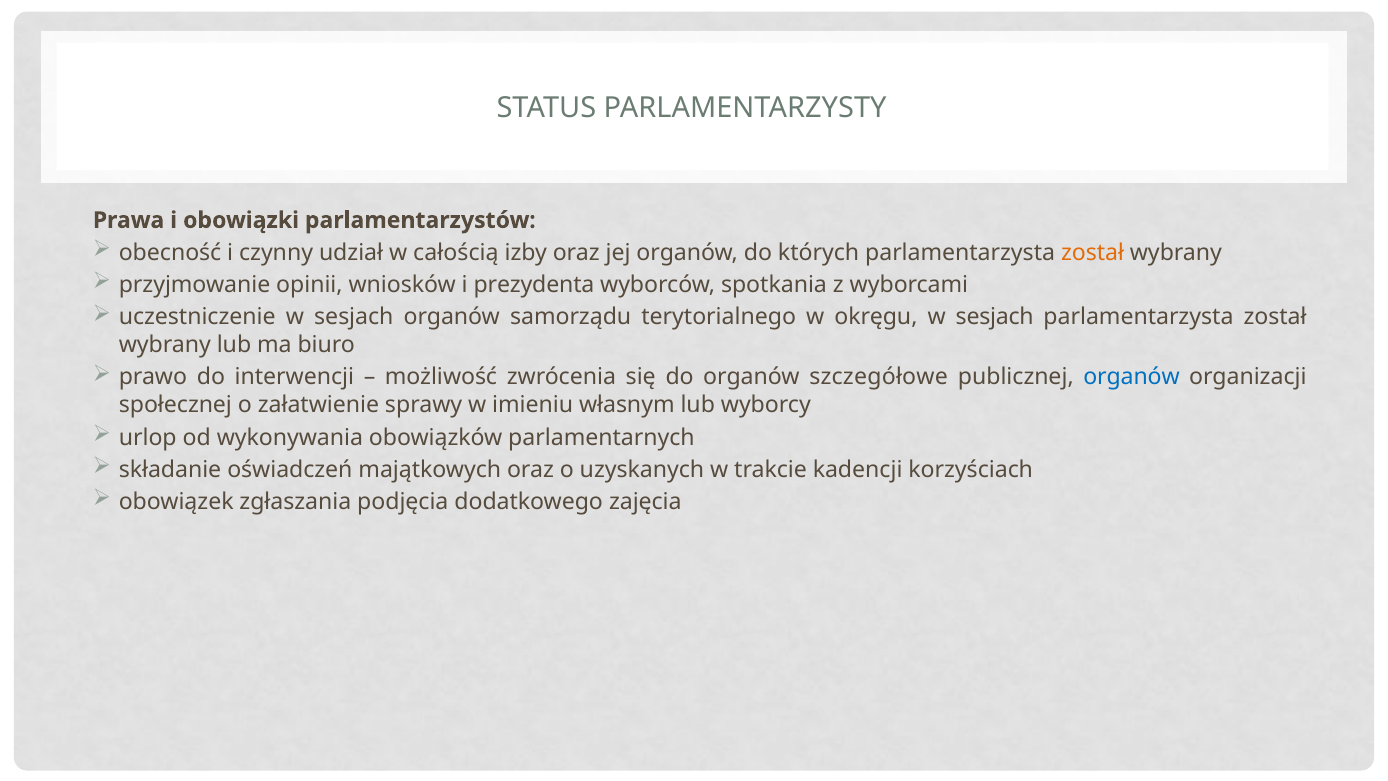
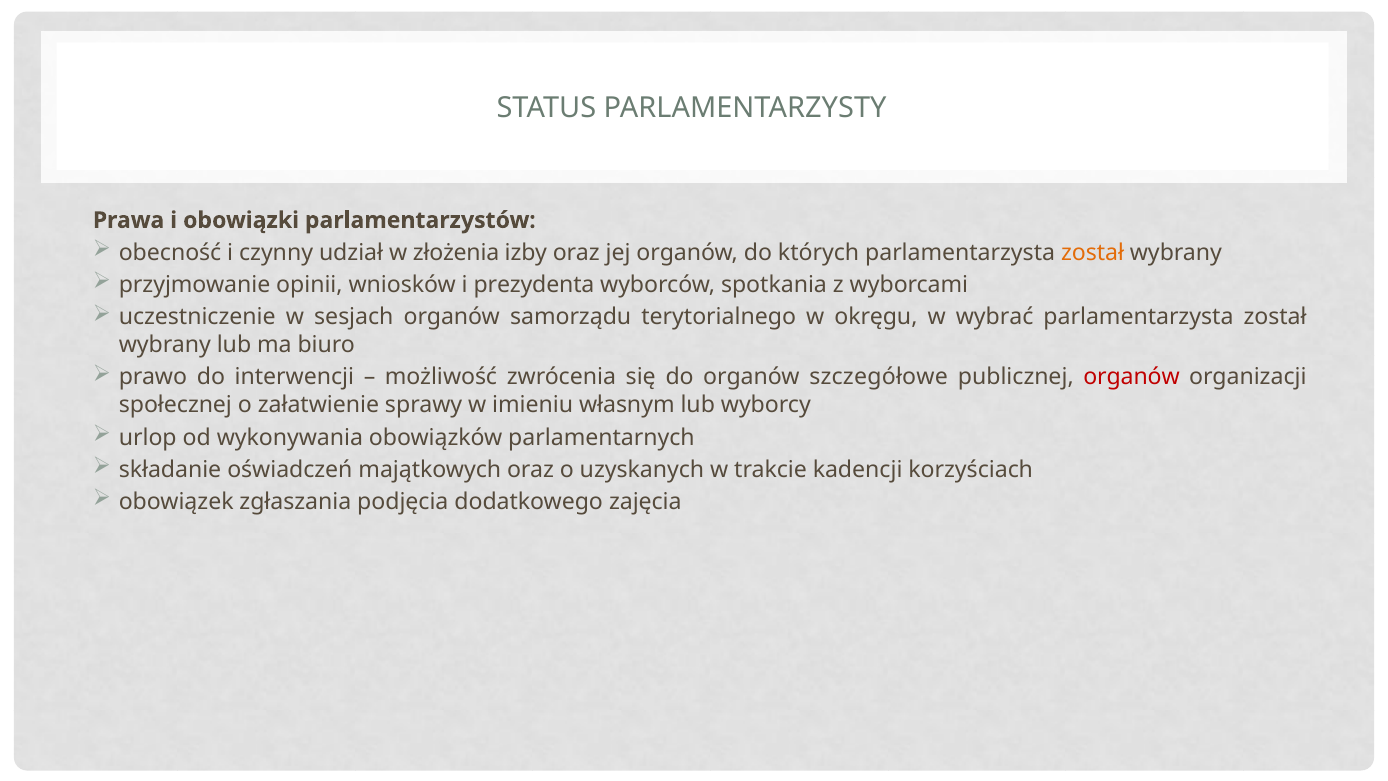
całością: całością -> złożenia (456, 252)
okręgu w sesjach: sesjach -> wybrać (995, 317)
organów colour: blue -> red (1132, 377)
